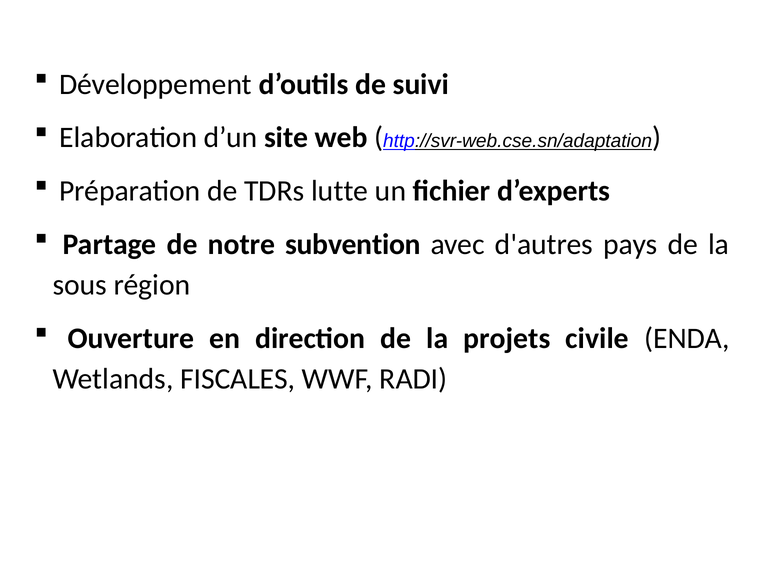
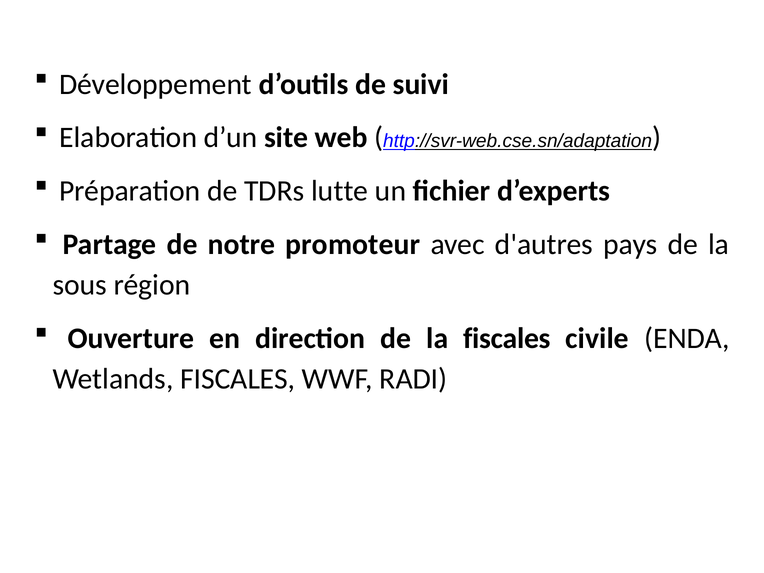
subvention: subvention -> promoteur (353, 244)
la projets: projets -> fiscales (507, 339)
